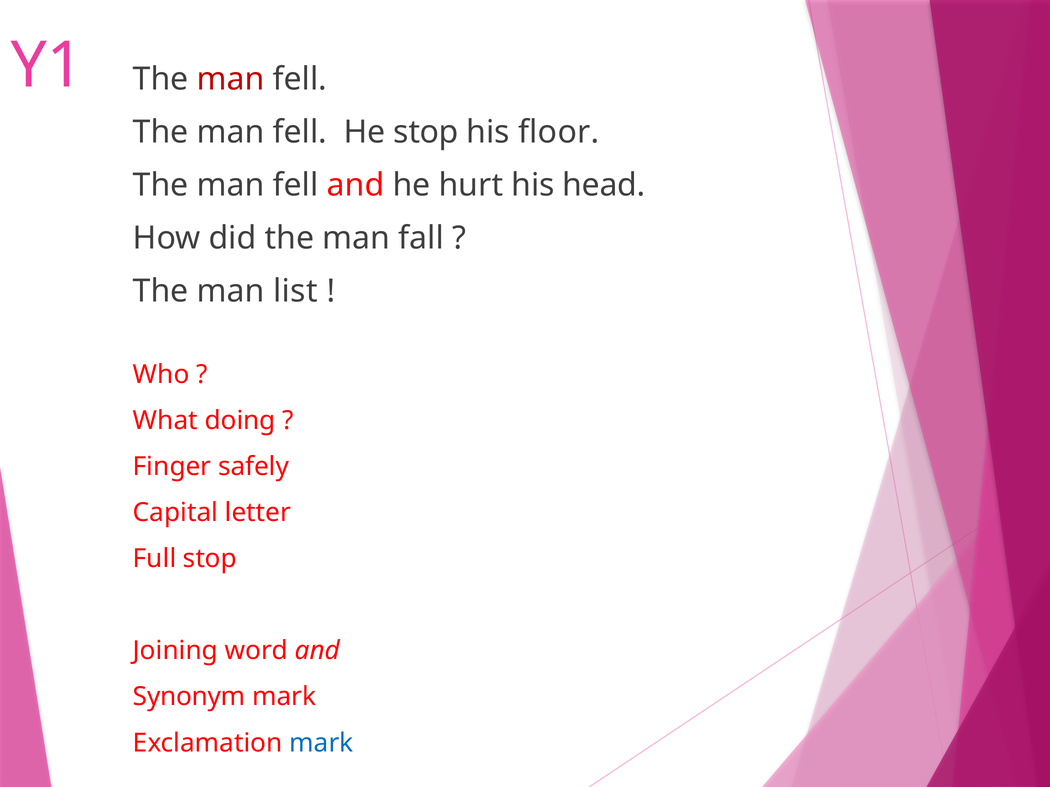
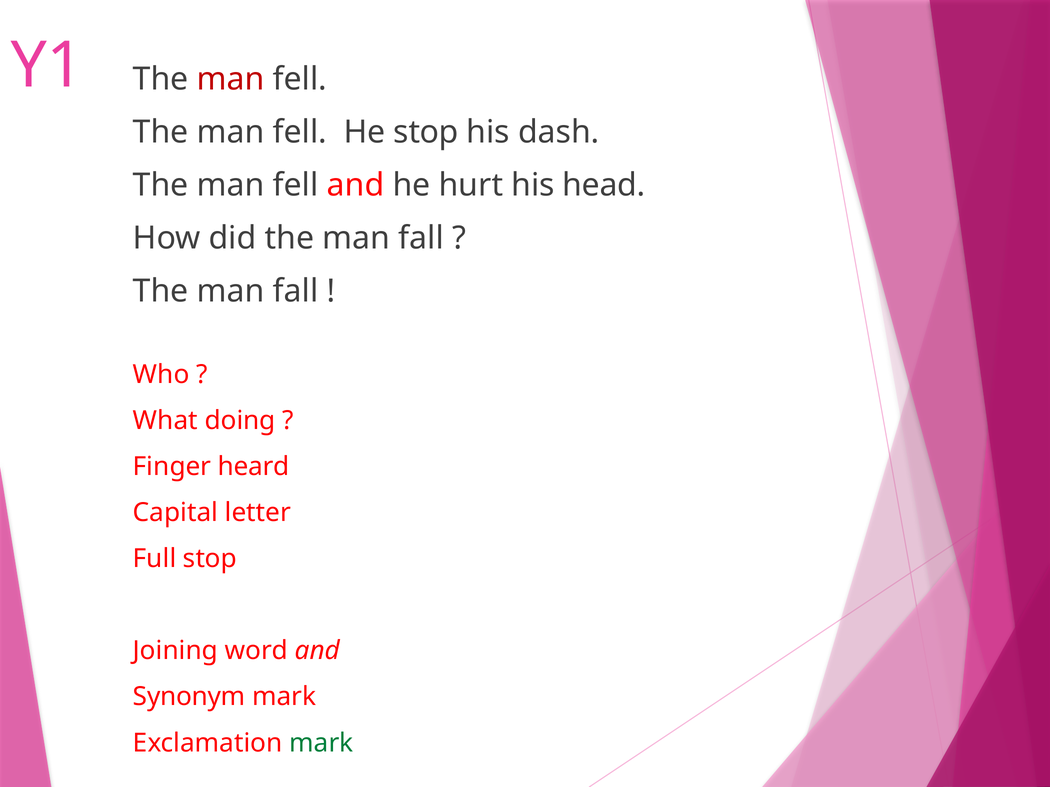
floor: floor -> dash (559, 132)
list: list -> fall (296, 292)
safely: safely -> heard (254, 467)
mark colour: blue -> green (321, 743)
